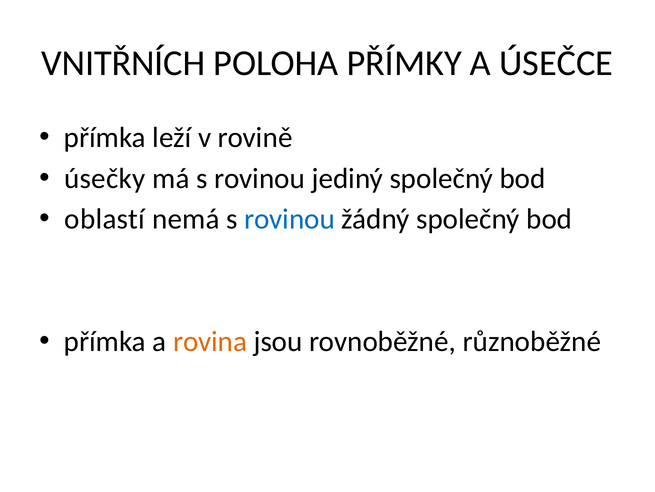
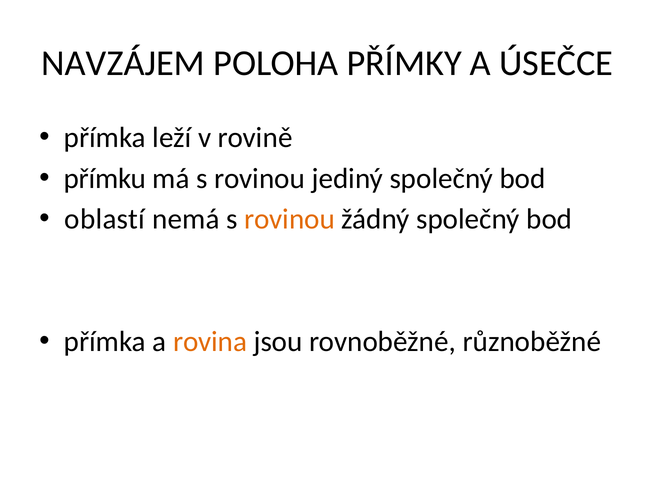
VNITŘNÍCH: VNITŘNÍCH -> NAVZÁJEM (123, 63)
úsečky: úsečky -> přímku (105, 178)
rovinou colour: blue -> orange (289, 219)
